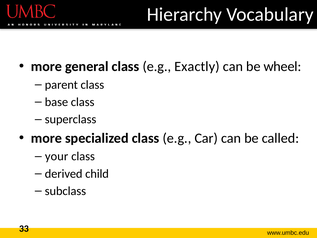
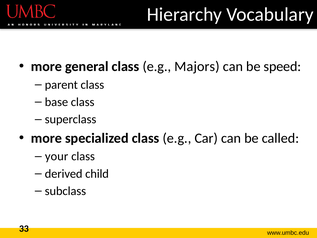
Exactly: Exactly -> Majors (197, 67)
wheel: wheel -> speed (282, 67)
